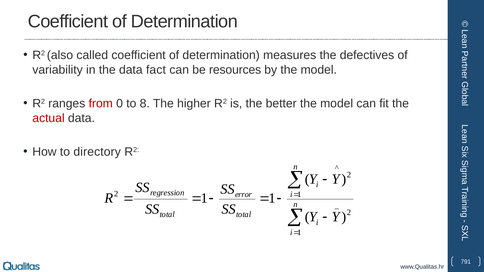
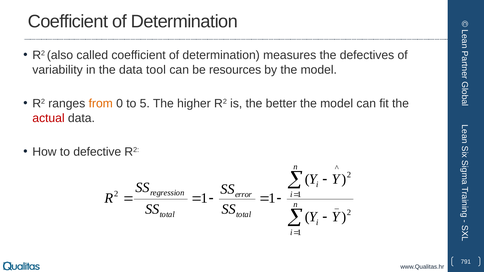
fact: fact -> tool (156, 70)
from colour: red -> orange (101, 104)
8: 8 -> 5 (145, 104)
directory: directory -> defective (97, 152)
